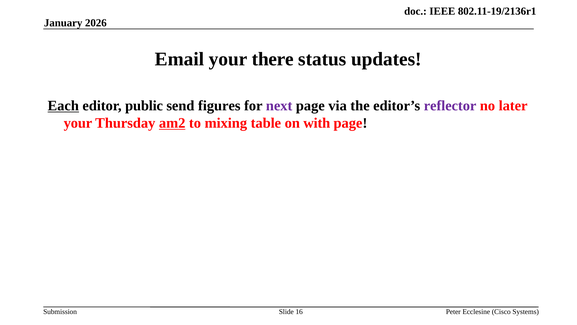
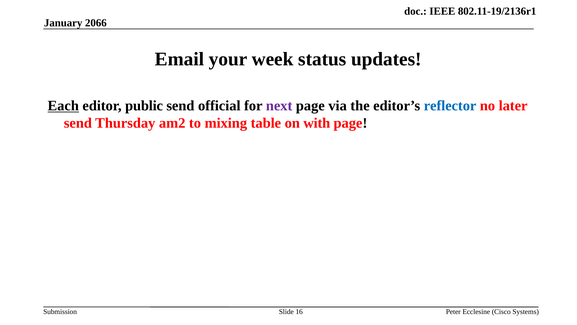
2026: 2026 -> 2066 (96, 23)
there: there -> week (273, 59)
figures: figures -> official (219, 106)
reflector colour: purple -> blue (450, 106)
your: your -> send (78, 123)
am2 underline: present -> none (172, 123)
